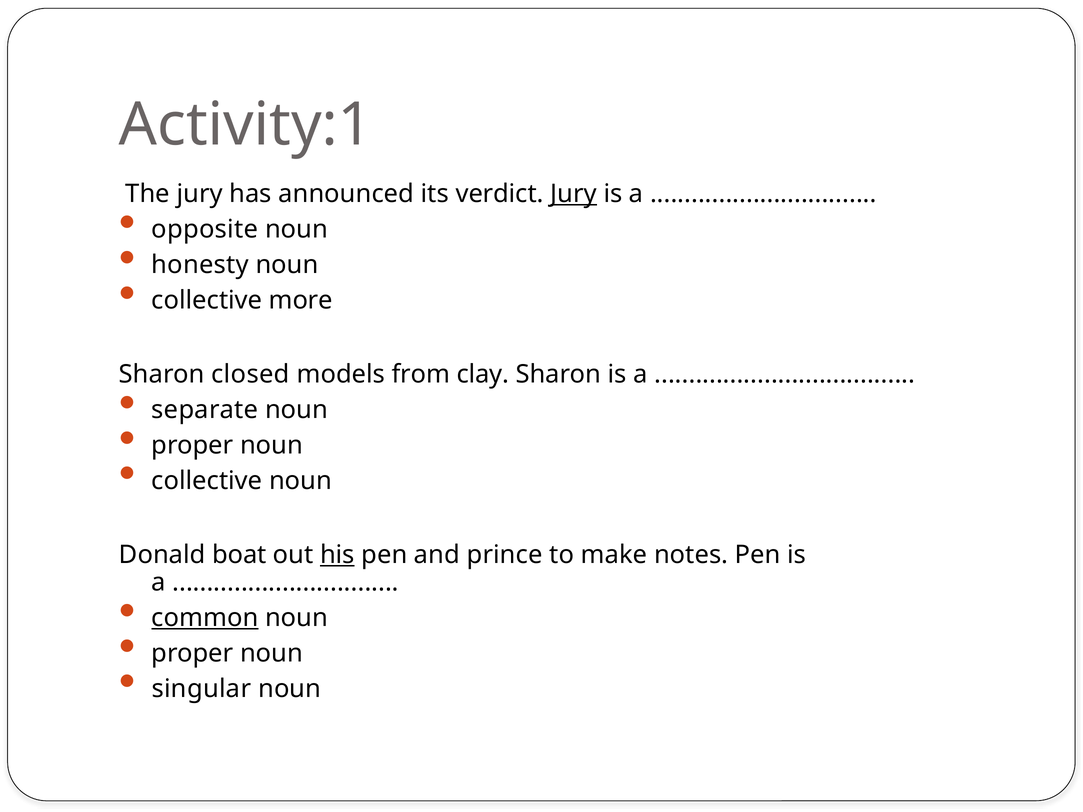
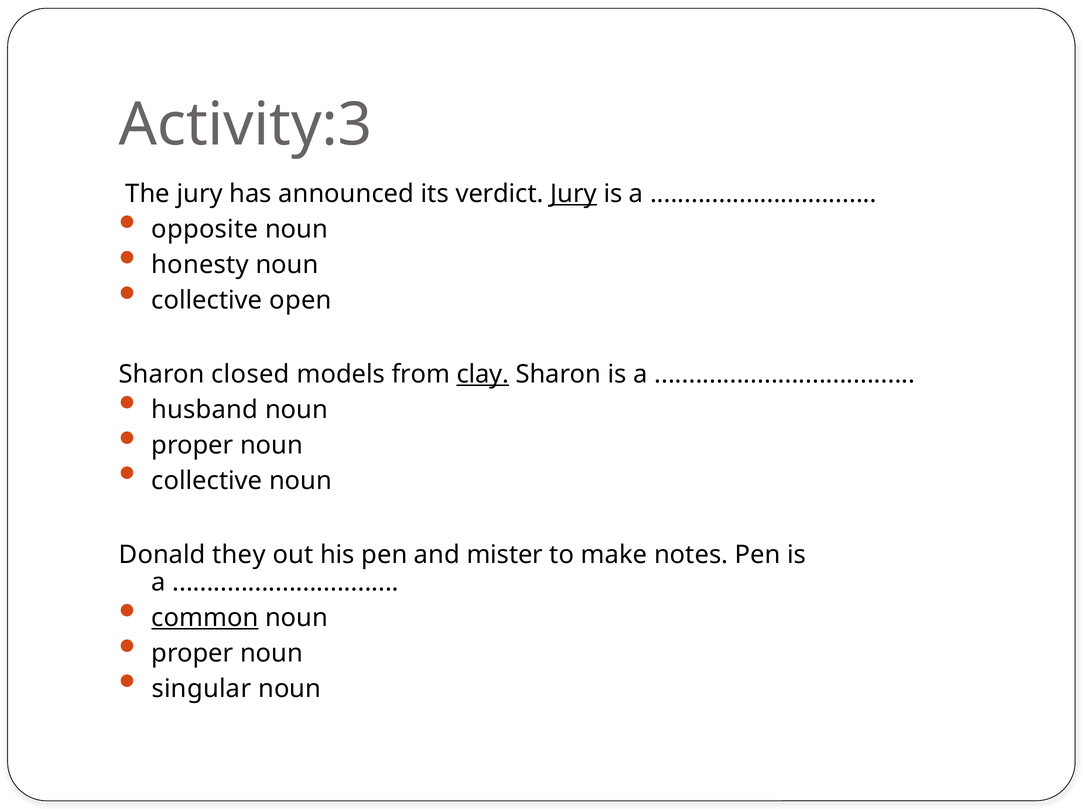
Activity:1: Activity:1 -> Activity:3 (246, 125)
more: more -> open (300, 300)
clay underline: none -> present (483, 374)
separate: separate -> husband (205, 410)
boat: boat -> they (239, 555)
his underline: present -> none (337, 555)
prince: prince -> mister (505, 555)
